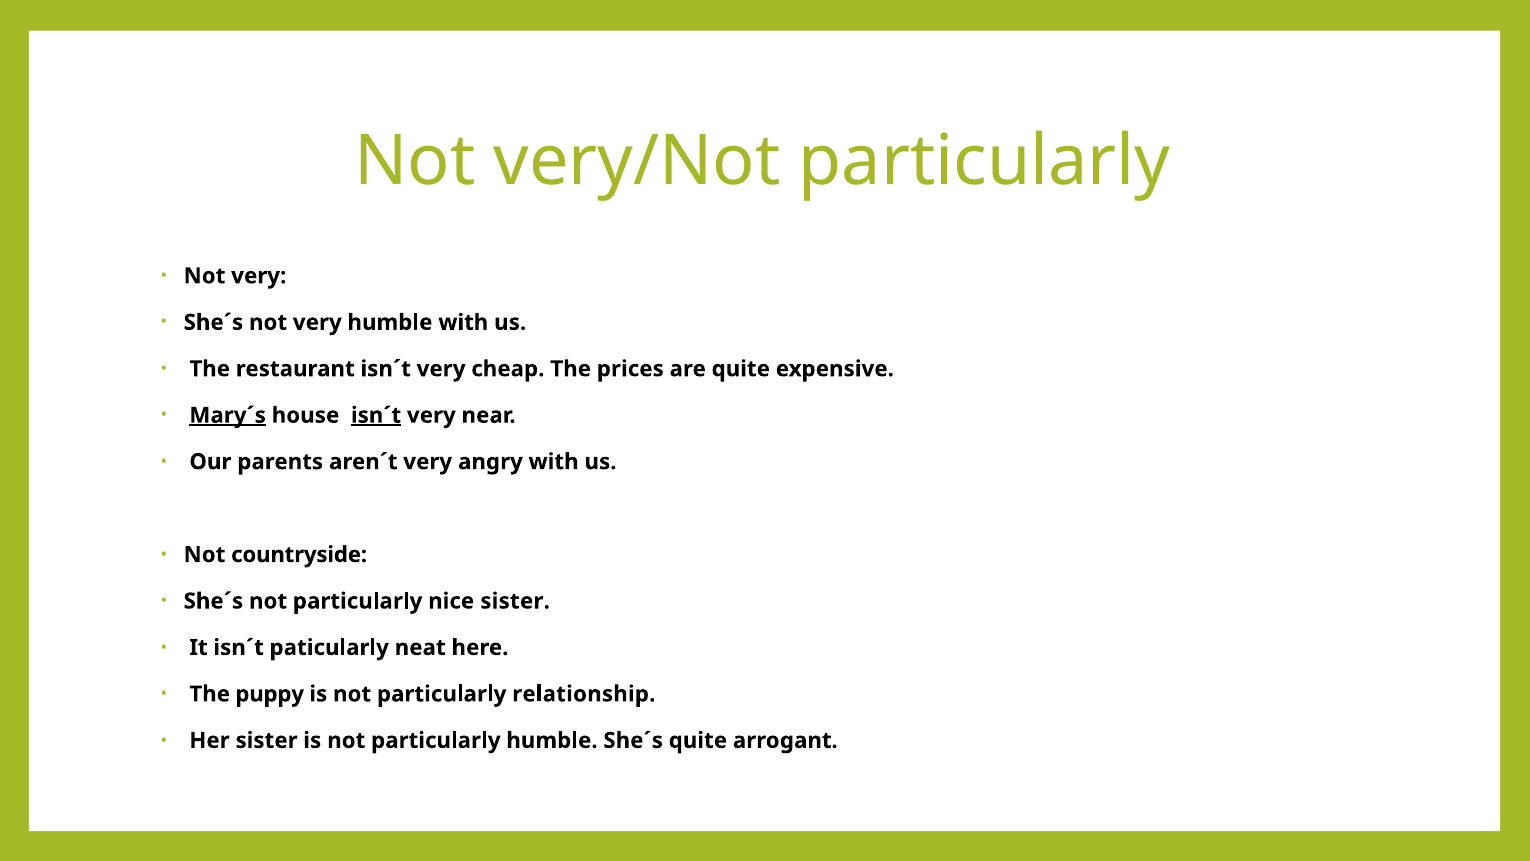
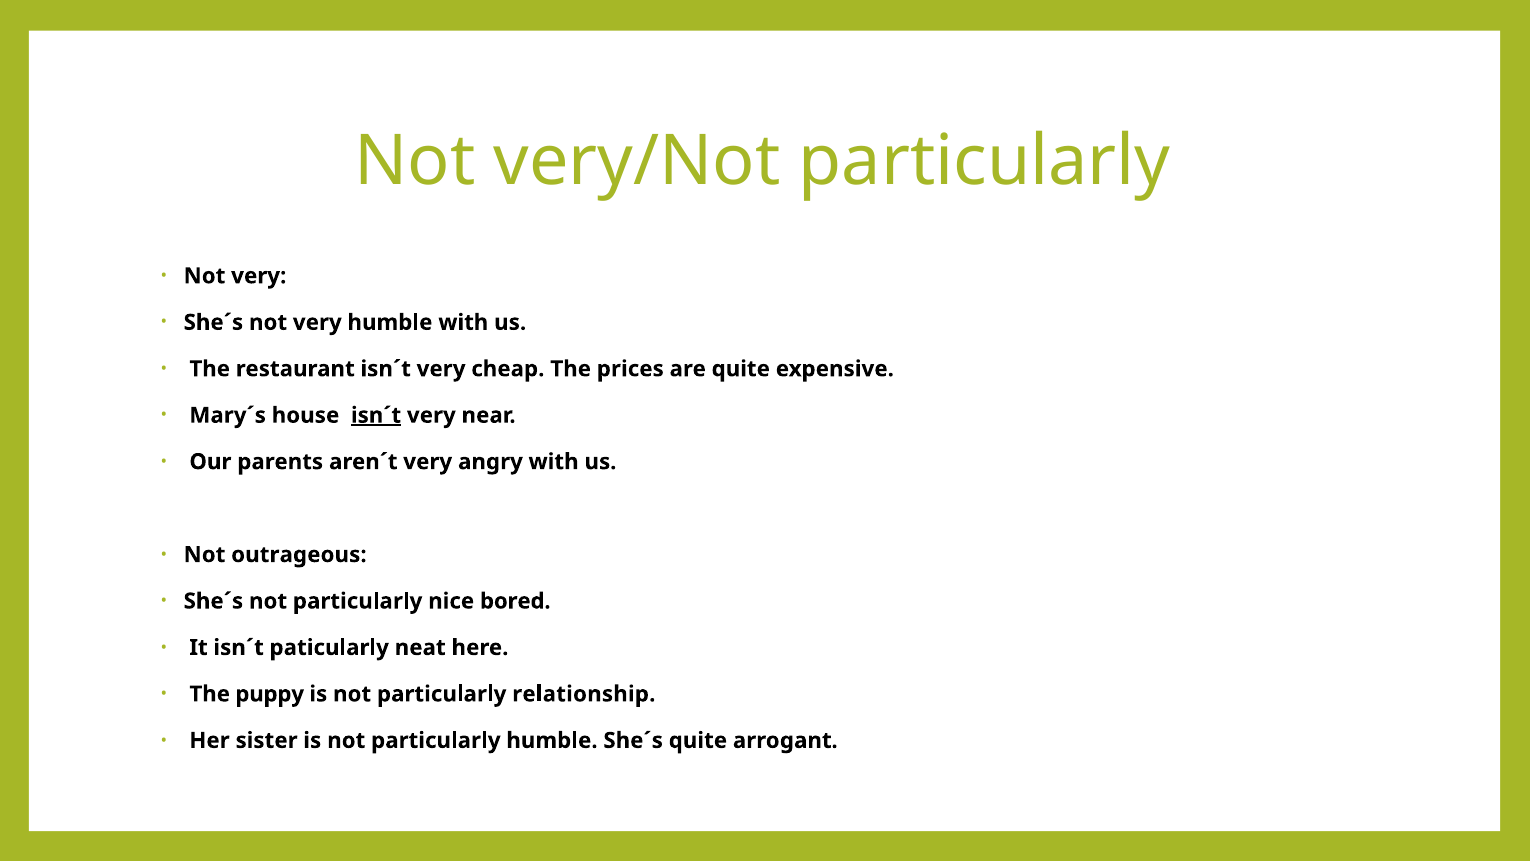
Mary´s underline: present -> none (228, 415)
countryside: countryside -> outrageous (299, 554)
nice sister: sister -> bored (515, 601)
